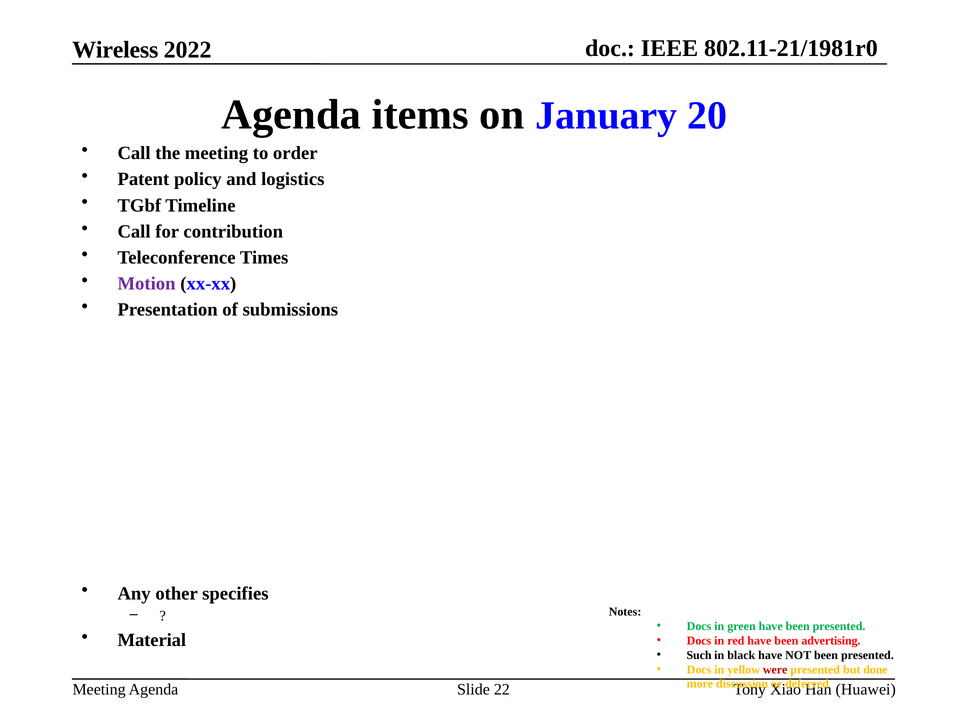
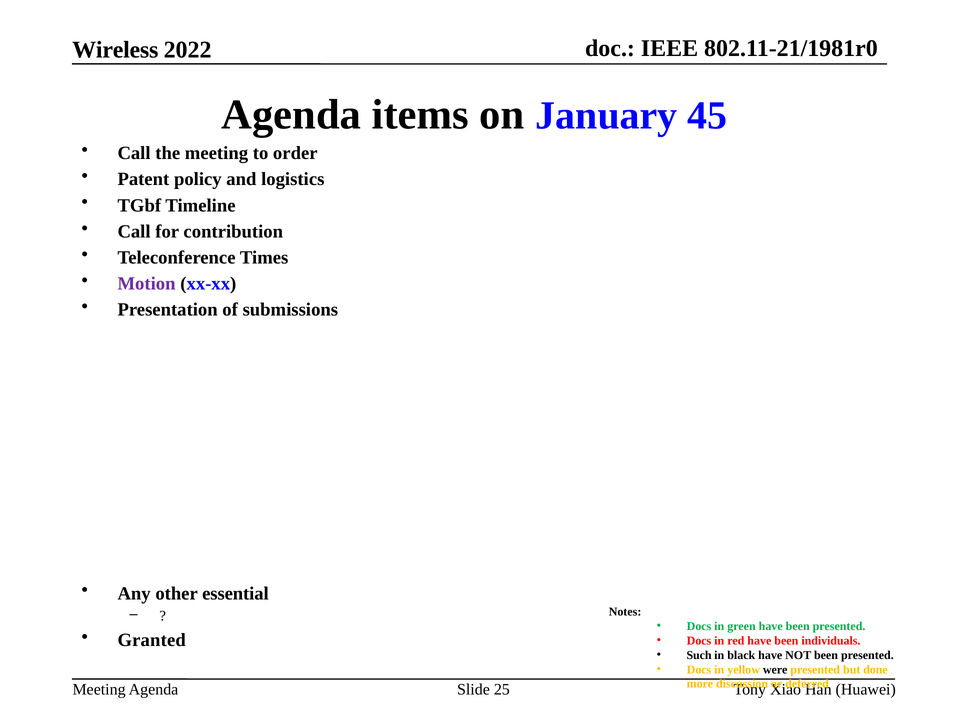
20: 20 -> 45 (707, 116)
specifies: specifies -> essential (235, 594)
Material: Material -> Granted (152, 640)
advertising: advertising -> individuals (831, 641)
were colour: red -> black (775, 670)
22: 22 -> 25 (502, 690)
